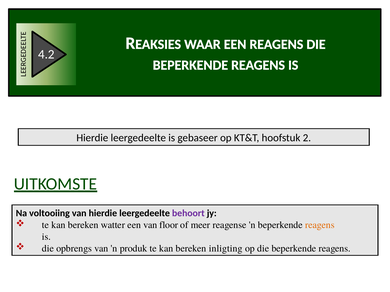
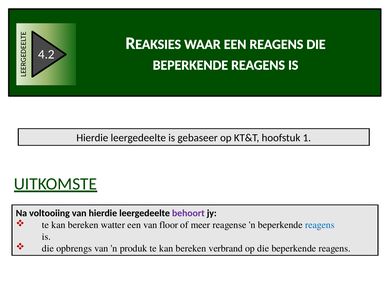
2: 2 -> 1 (307, 138)
reagens colour: orange -> blue (320, 225)
inligting: inligting -> verbrand (226, 249)
